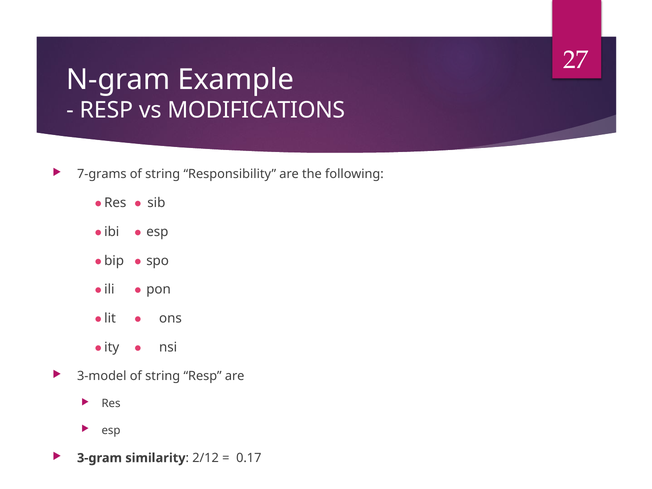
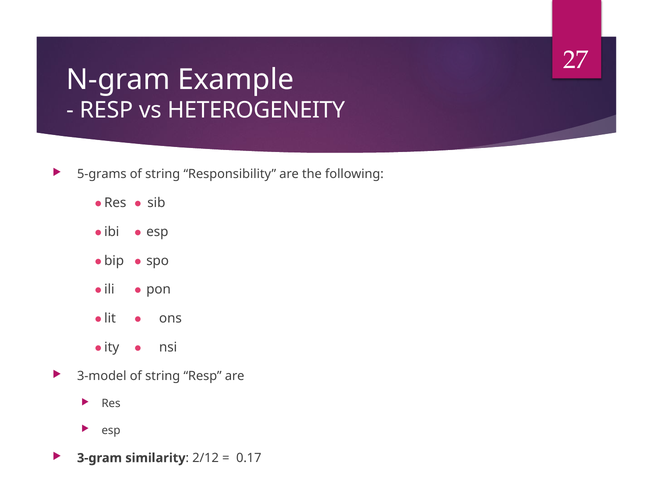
MODIFICATIONS: MODIFICATIONS -> HETEROGENEITY (256, 110)
7-grams: 7-grams -> 5-grams (102, 174)
